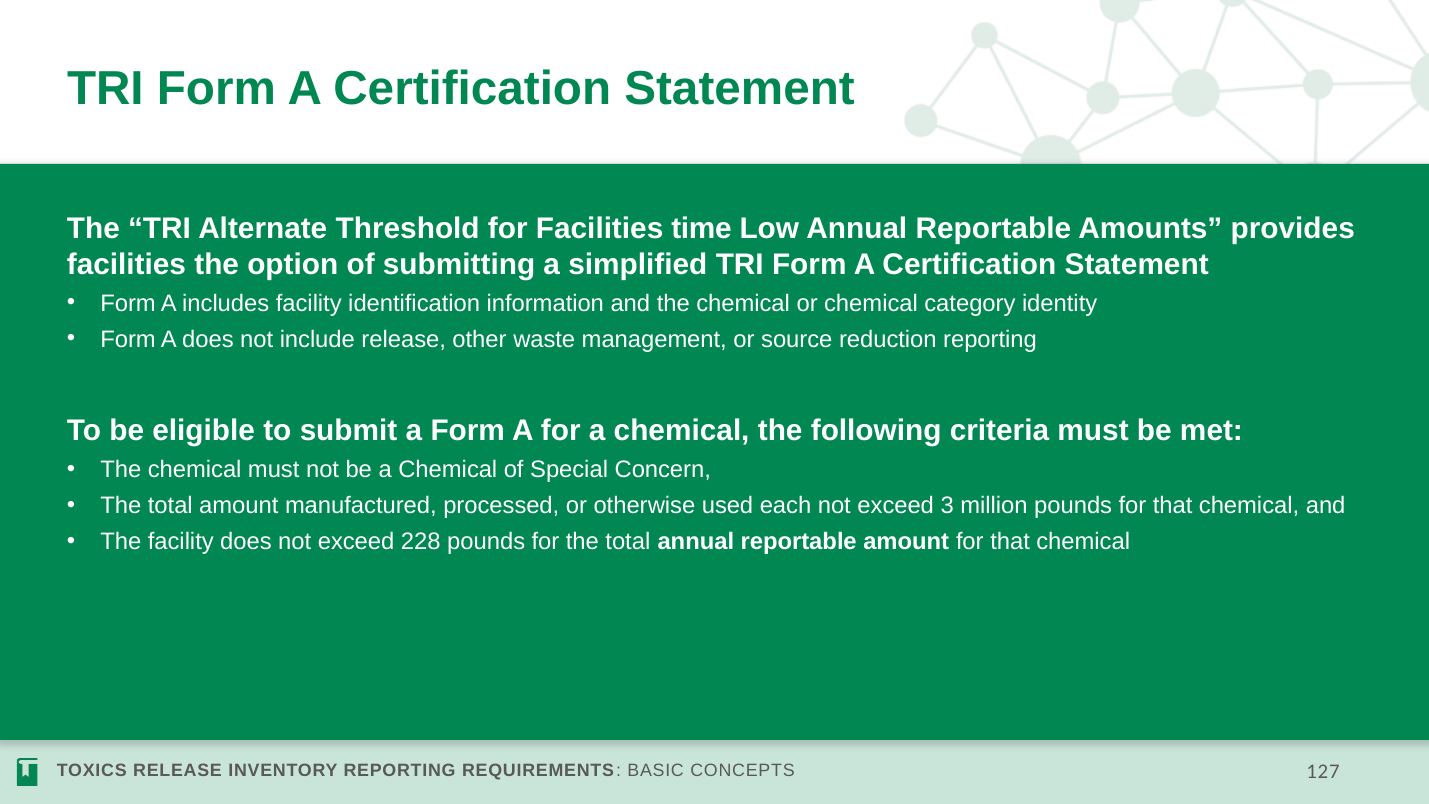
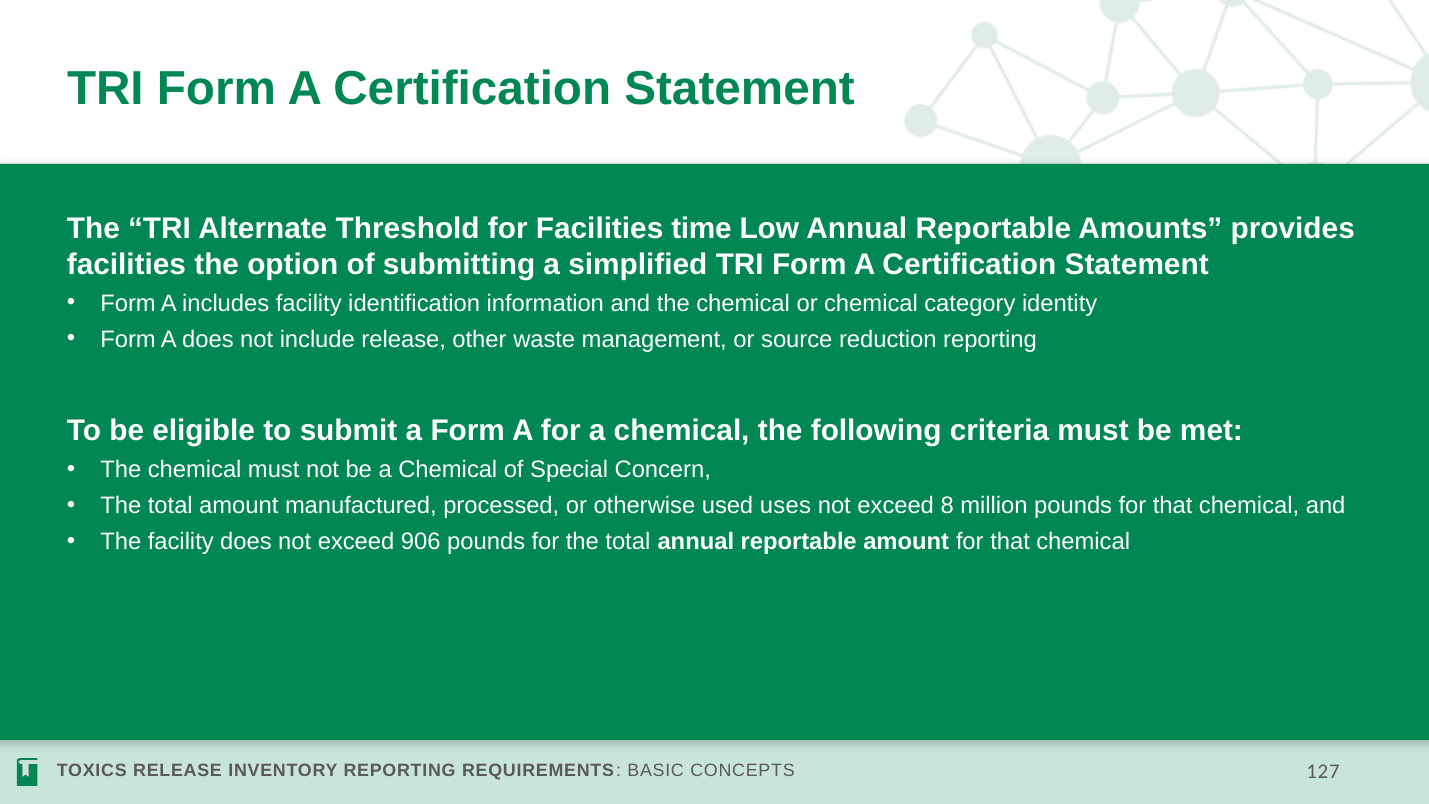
each: each -> uses (785, 505)
3: 3 -> 8 (947, 505)
228: 228 -> 906 (421, 541)
